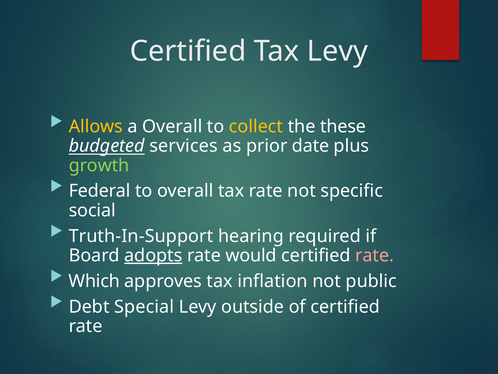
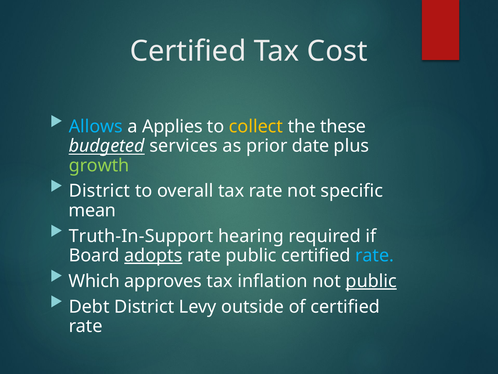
Tax Levy: Levy -> Cost (337, 51)
Allows colour: yellow -> light blue (96, 126)
a Overall: Overall -> Applies (172, 126)
Federal: Federal -> District (99, 191)
social: social -> mean (92, 210)
rate would: would -> public (251, 255)
rate colour: pink -> light blue (375, 255)
public underline: none -> present (371, 281)
Debt Special: Special -> District (144, 306)
